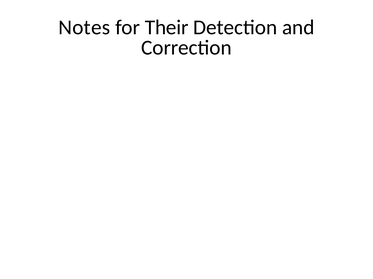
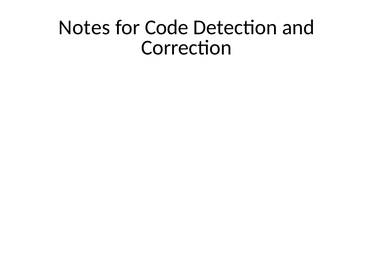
Their: Their -> Code (167, 28)
